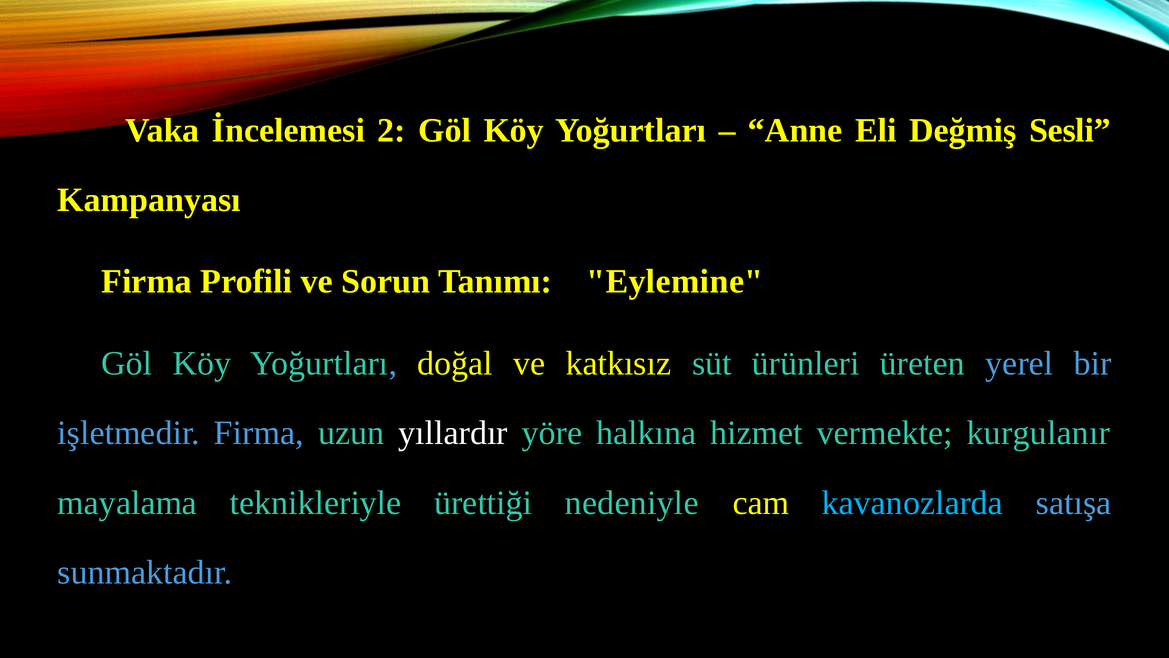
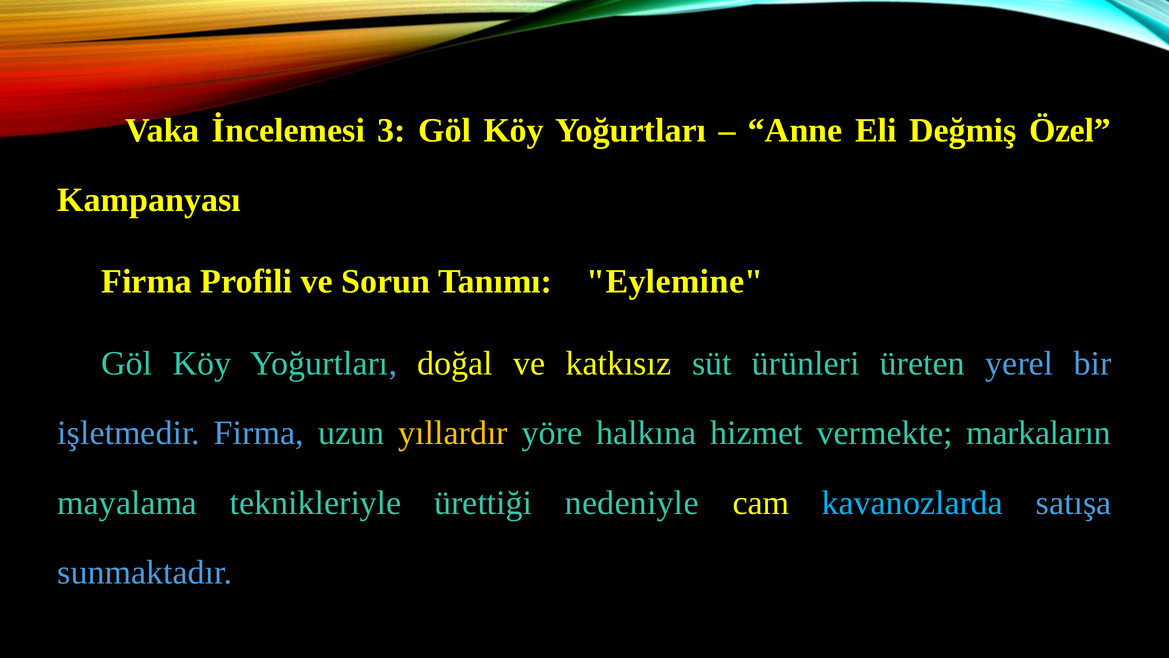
2: 2 -> 3 (392, 130)
Sesli: Sesli -> Özel (1070, 130)
yıllardır colour: white -> yellow (453, 433)
kurgulanır: kurgulanır -> markaların (1039, 433)
